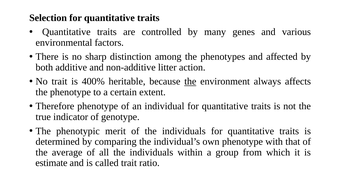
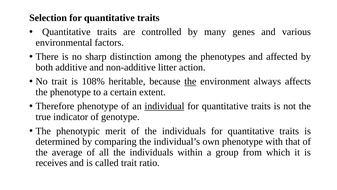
400%: 400% -> 108% (93, 81)
individual underline: none -> present (164, 106)
estimate: estimate -> receives (51, 162)
